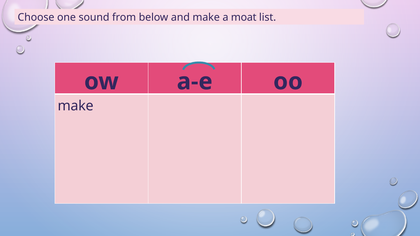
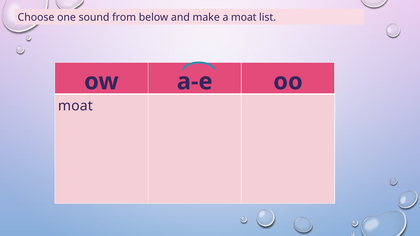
make: make -> moat (75, 106)
